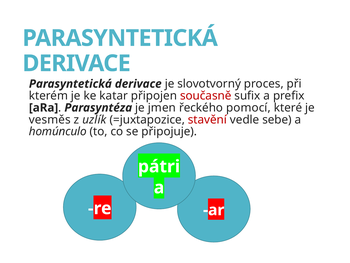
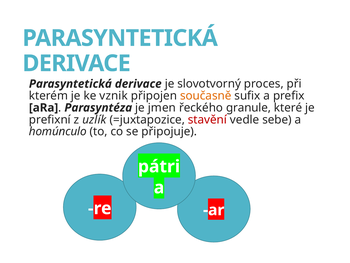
katar: katar -> vznik (114, 96)
současně colour: red -> orange (206, 96)
pomocí: pomocí -> granule (249, 108)
vesměs: vesměs -> prefixní (50, 119)
